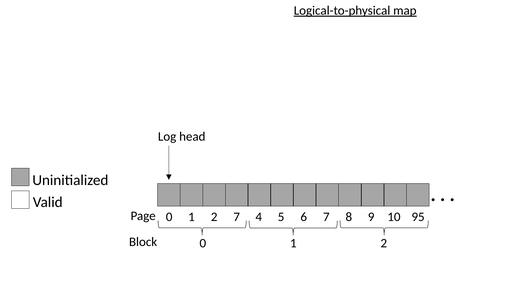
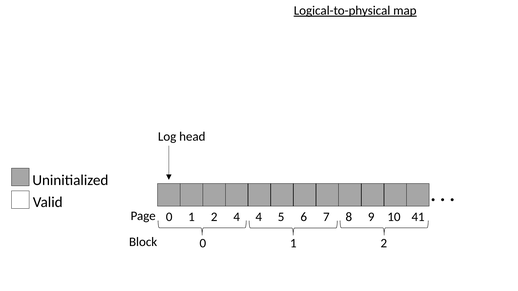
2 7: 7 -> 4 (237, 217)
95: 95 -> 41 (418, 217)
